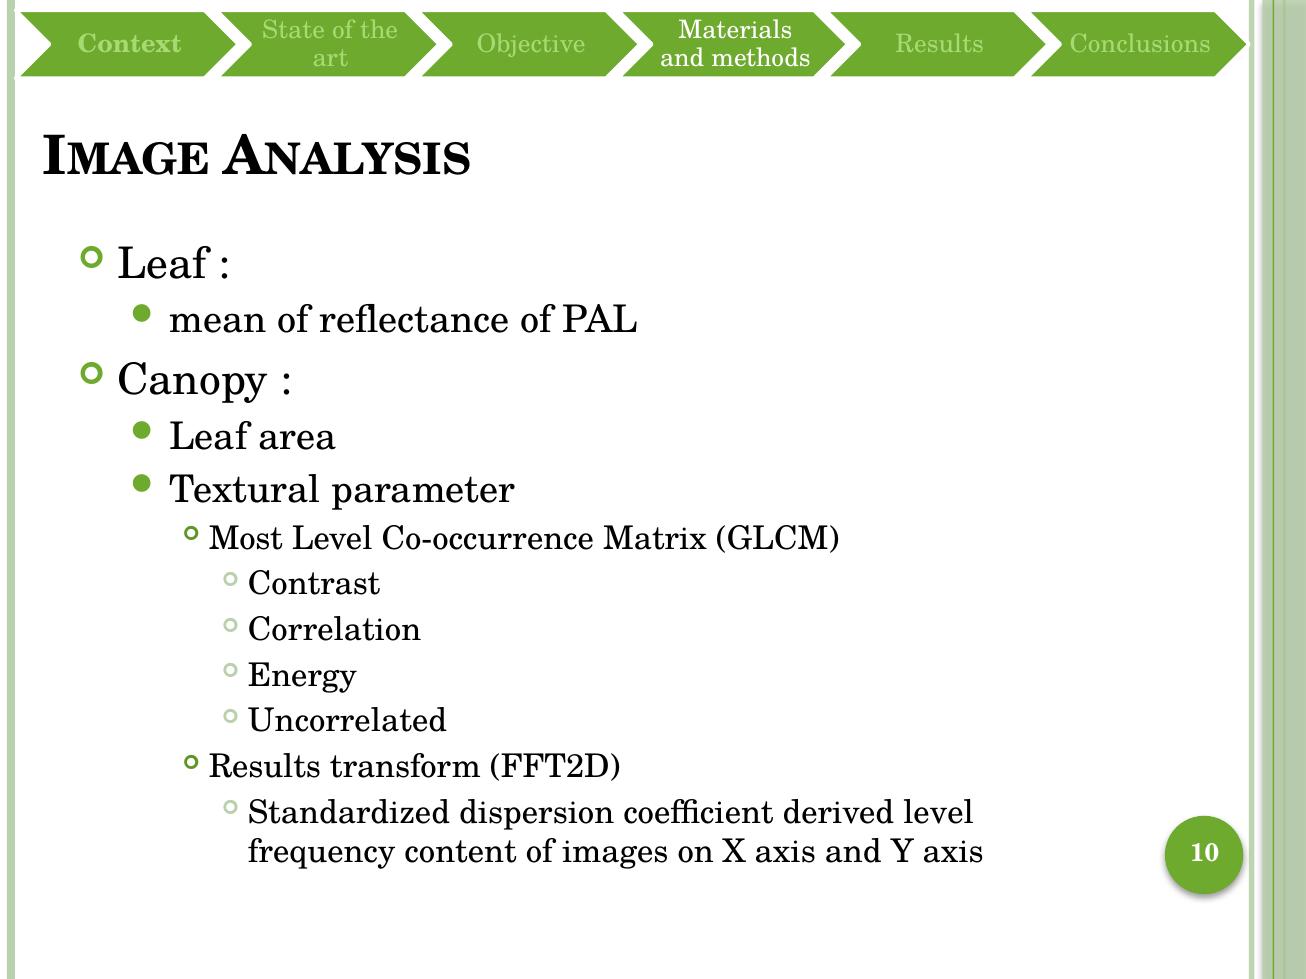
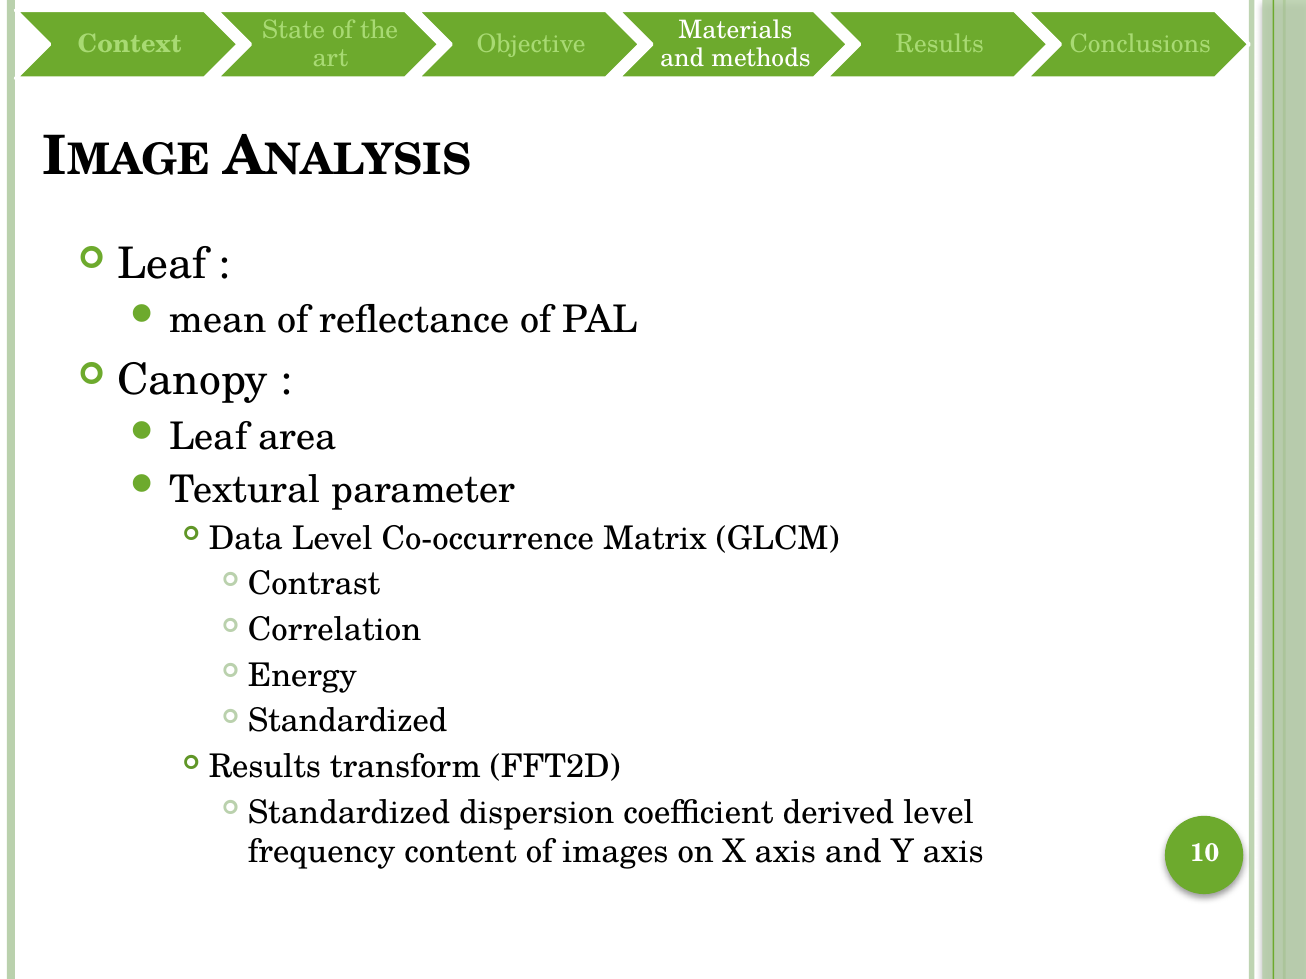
Most: Most -> Data (246, 539)
Uncorrelated: Uncorrelated -> Standardized (348, 722)
